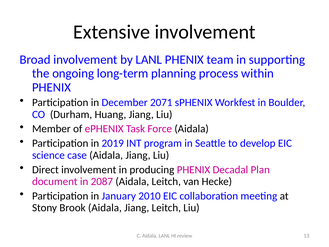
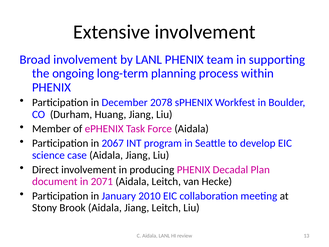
2071: 2071 -> 2078 (161, 102)
2019: 2019 -> 2067 (113, 143)
2087: 2087 -> 2071 (102, 181)
